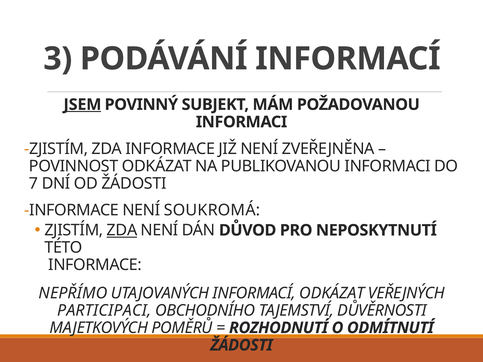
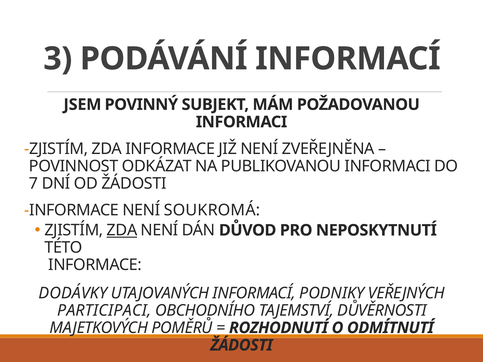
JSEM underline: present -> none (82, 105)
NEPŘÍMO: NEPŘÍMO -> DODÁVKY (73, 293)
INFORMACÍ ODKÁZAT: ODKÁZAT -> PODNIKY (332, 293)
